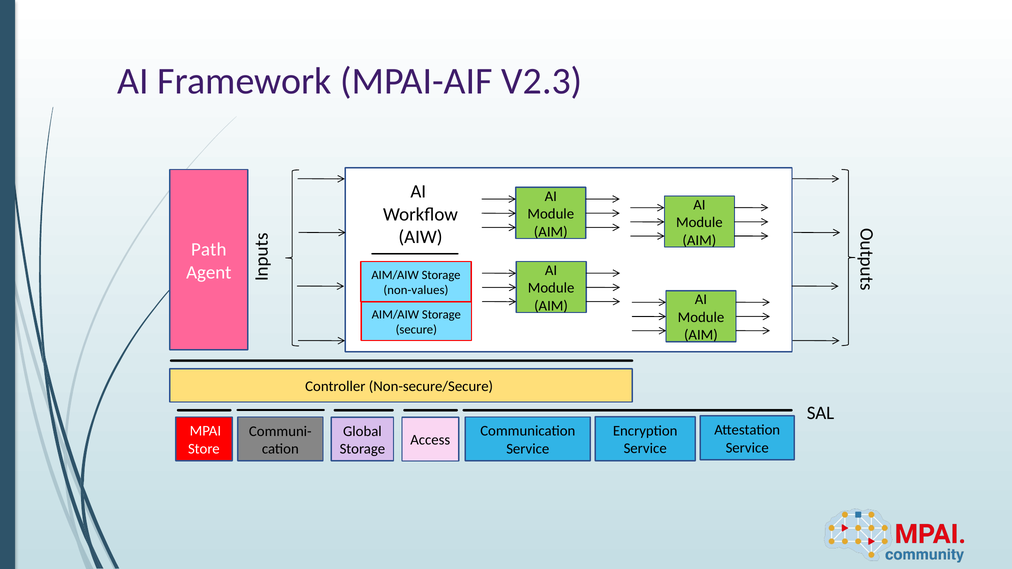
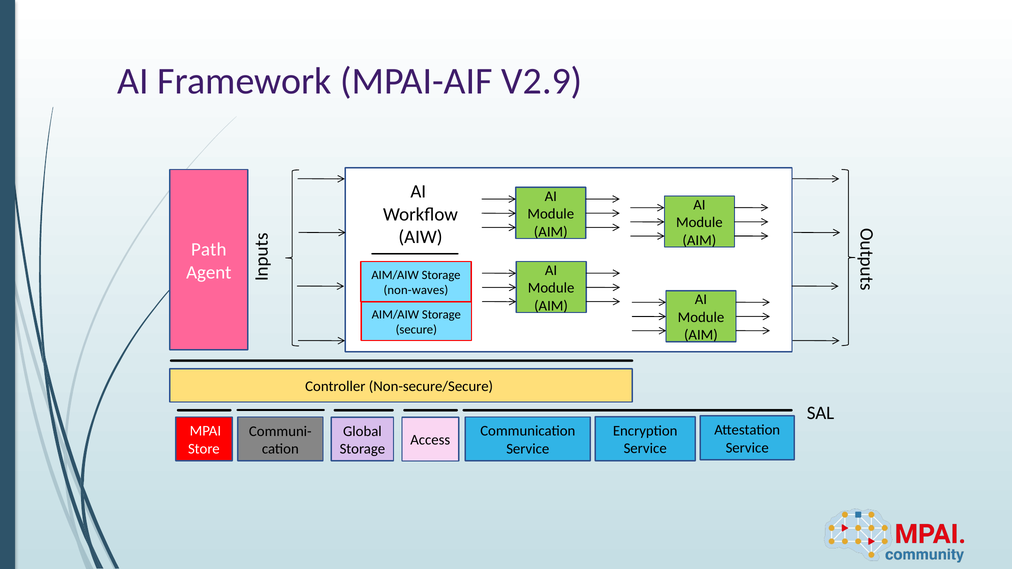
V2.3: V2.3 -> V2.9 (542, 81)
non-values: non-values -> non-waves (416, 290)
